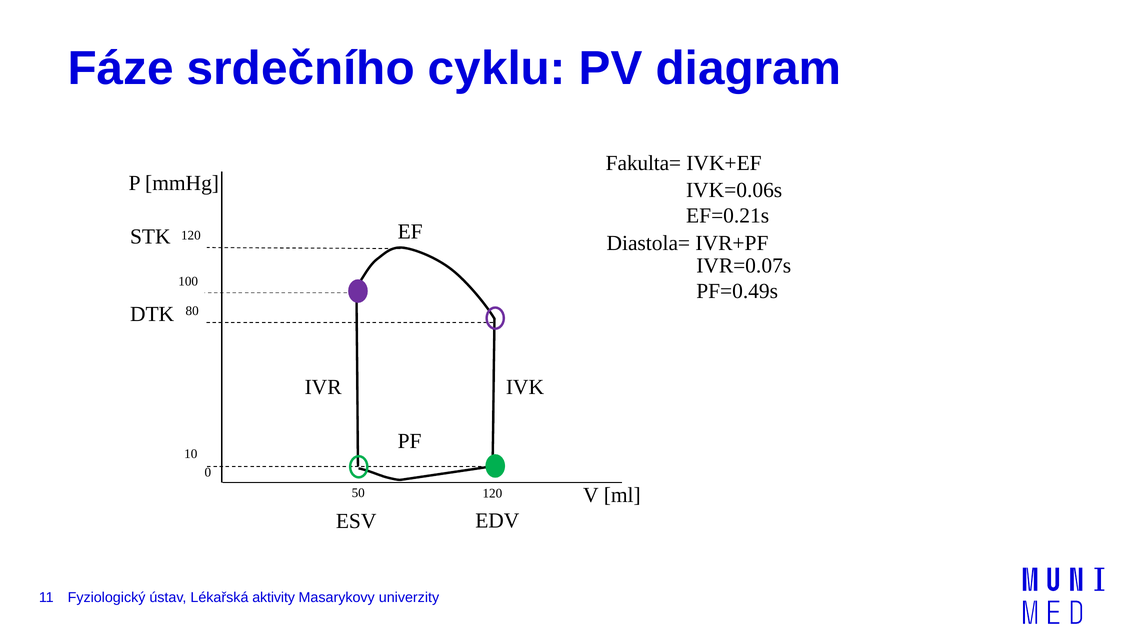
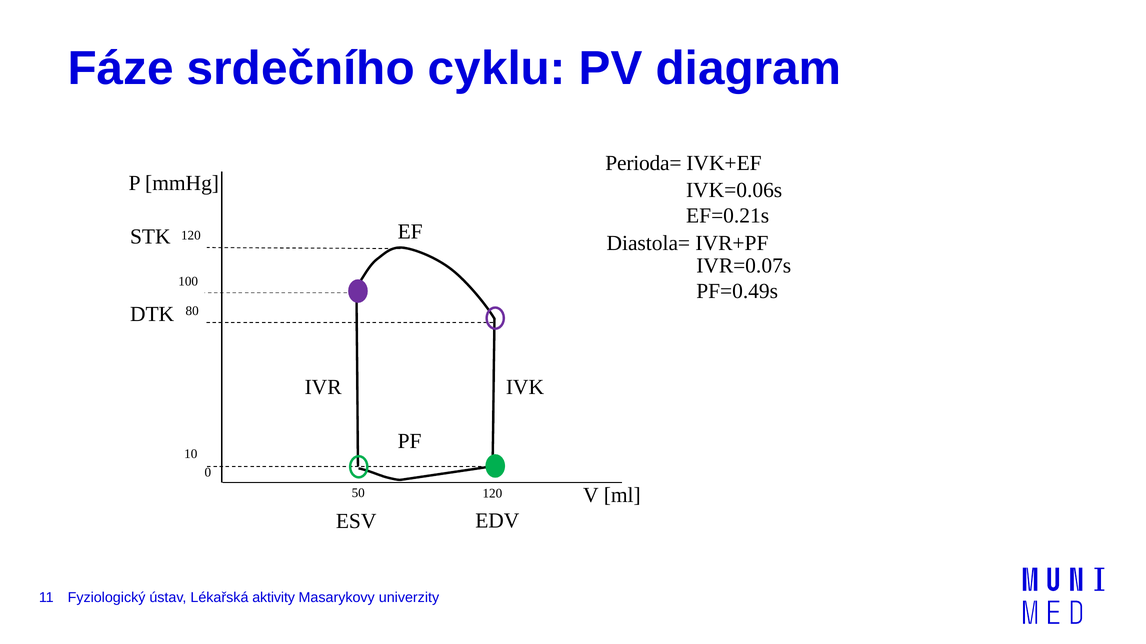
Fakulta=: Fakulta= -> Perioda= (643, 163)
